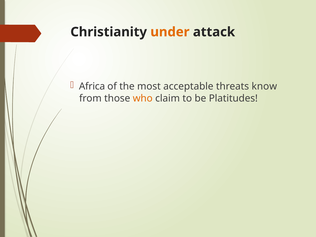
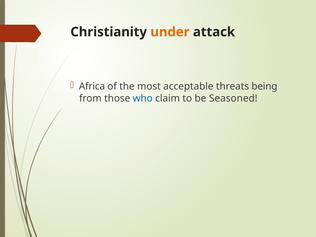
know: know -> being (264, 86)
who colour: orange -> blue (143, 98)
Platitudes: Platitudes -> Seasoned (233, 98)
